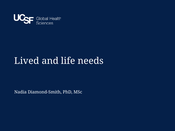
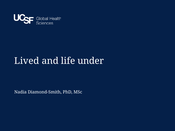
needs: needs -> under (91, 61)
